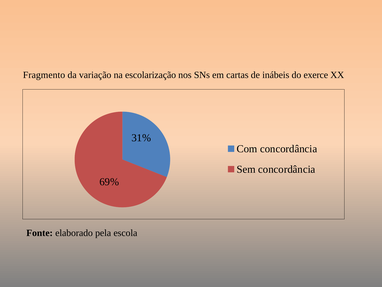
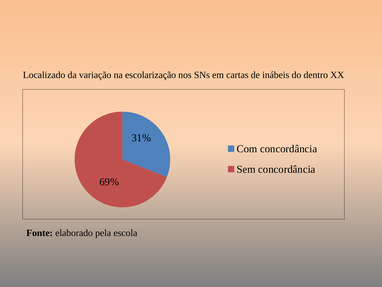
Fragmento: Fragmento -> Localizado (44, 75)
exerce: exerce -> dentro (316, 75)
